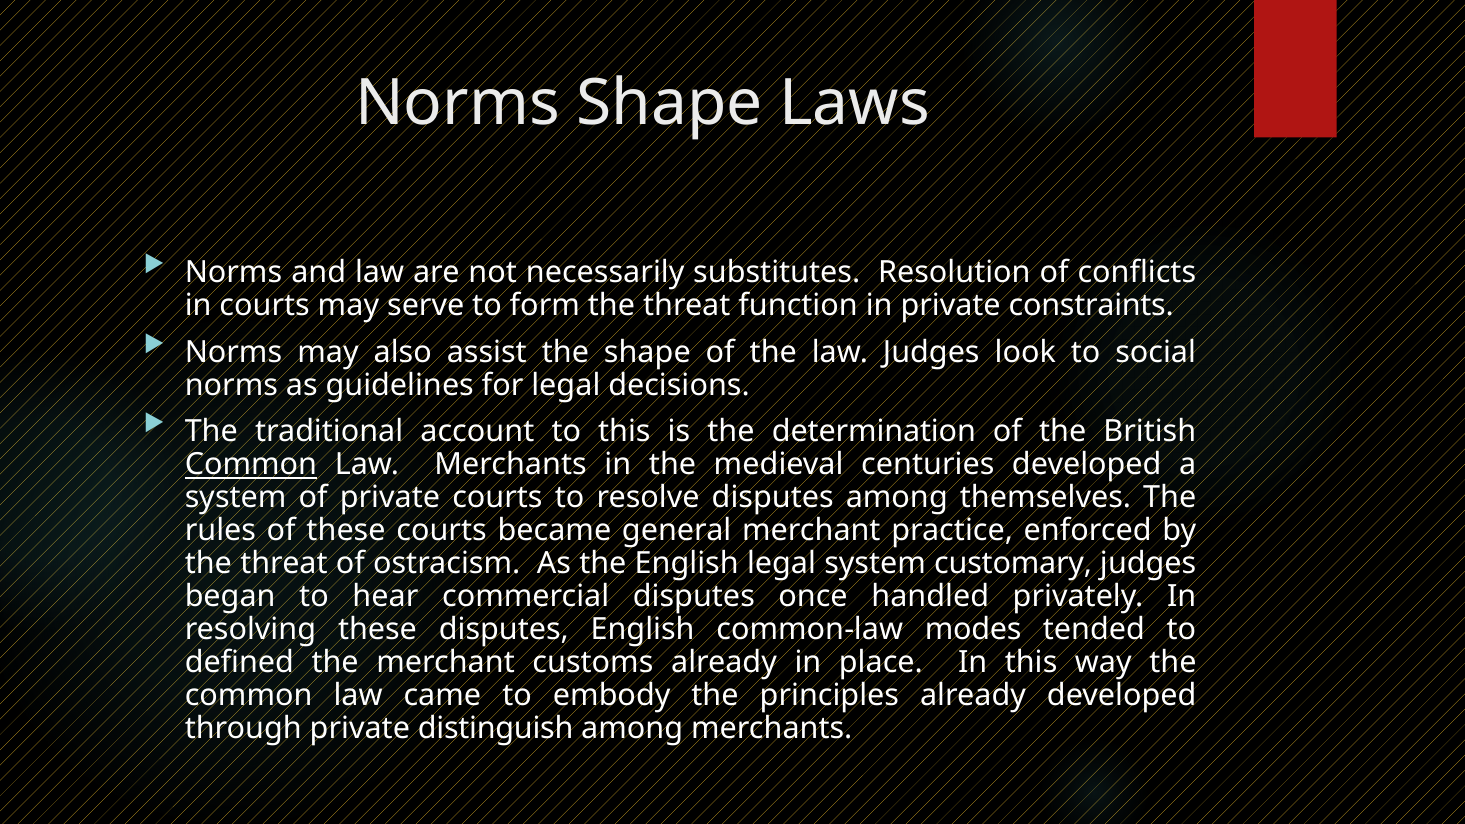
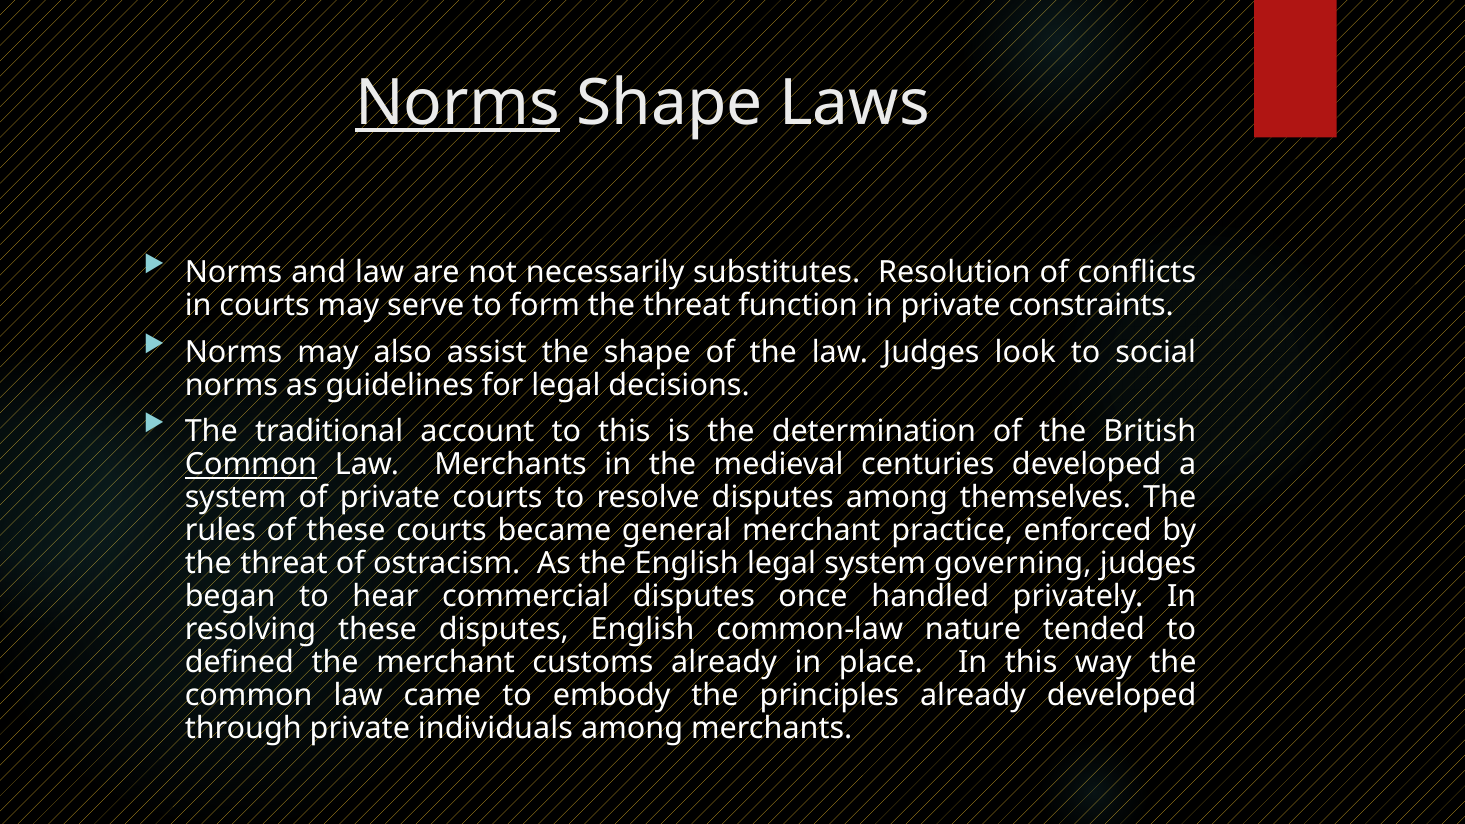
Norms underline: none -> present (458, 103)
customary: customary -> governing (1013, 564)
modes: modes -> nature (973, 630)
distinguish: distinguish -> individuals (495, 729)
